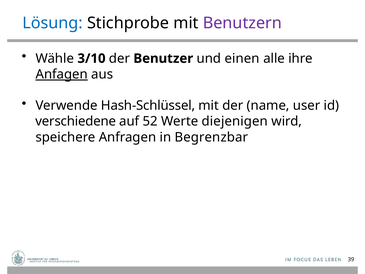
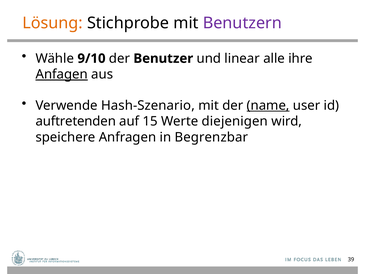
Lösung colour: blue -> orange (53, 23)
3/10: 3/10 -> 9/10 (91, 58)
einen: einen -> linear (242, 58)
Hash-Schlüssel: Hash-Schlüssel -> Hash-Szenario (148, 105)
name underline: none -> present (268, 105)
verschiedene: verschiedene -> auftretenden (76, 121)
52: 52 -> 15 (150, 121)
